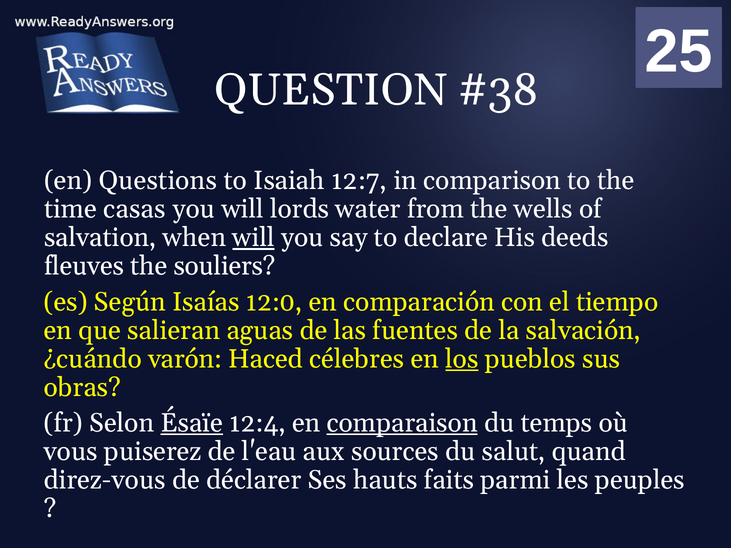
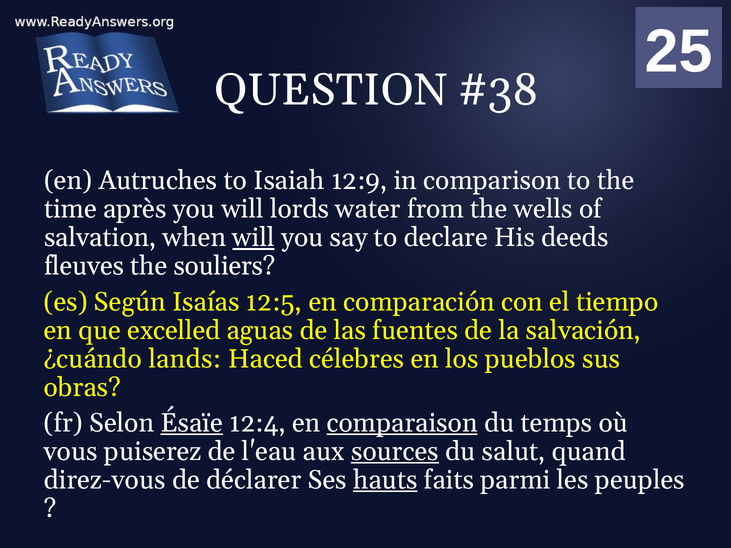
Questions: Questions -> Autruches (158, 181)
12:7: 12:7 -> 12:9 (359, 181)
casas: casas -> après (135, 209)
12:0: 12:0 -> 12:5 (274, 302)
salieran: salieran -> excelled (174, 331)
varón: varón -> lands (185, 359)
los underline: present -> none (462, 359)
sources underline: none -> present (395, 452)
hauts underline: none -> present (385, 480)
